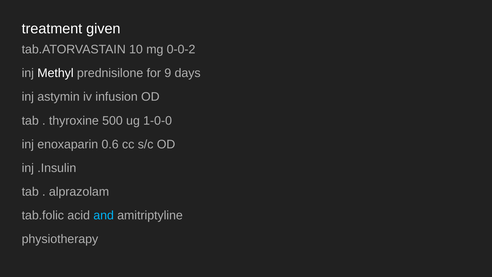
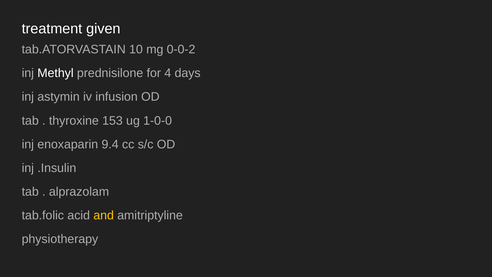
9: 9 -> 4 (168, 73)
500: 500 -> 153 (112, 121)
0.6: 0.6 -> 9.4 (110, 144)
and colour: light blue -> yellow (104, 215)
